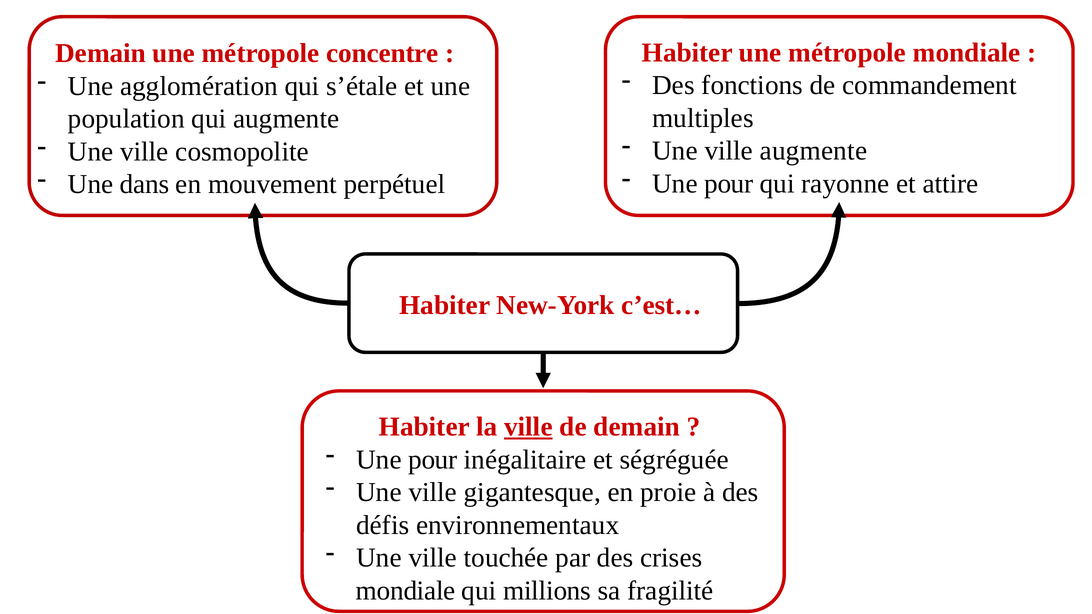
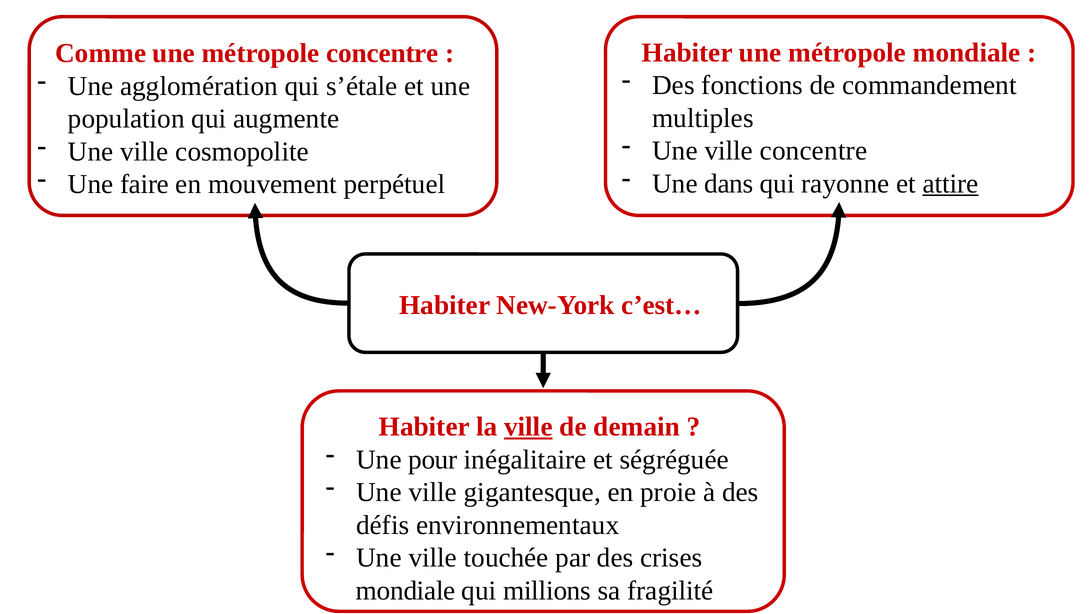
Demain: Demain -> Comme (101, 53)
ville augmente: augmente -> concentre (813, 151)
pour: pour -> dans (729, 184)
attire underline: none -> present (951, 184)
dans: dans -> faire (145, 184)
